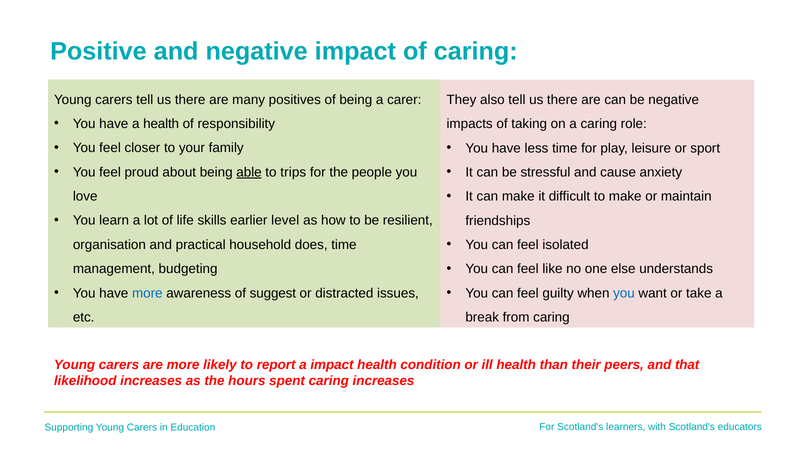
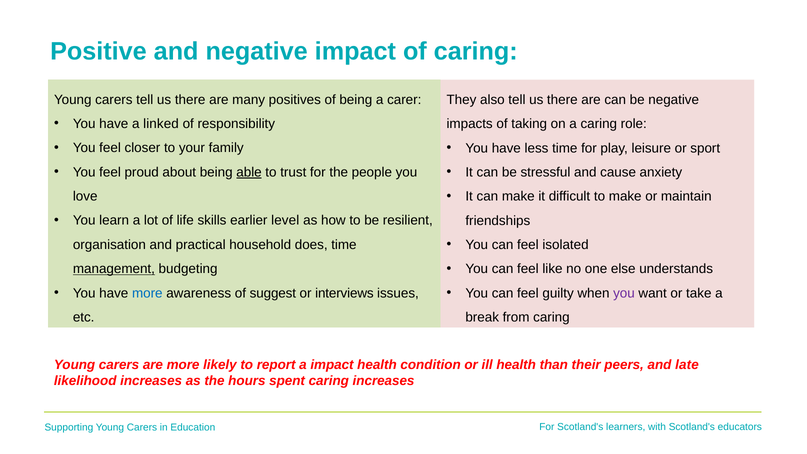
a health: health -> linked (161, 124)
trips: trips -> trust (293, 172)
management underline: none -> present (114, 269)
distracted: distracted -> interviews (344, 293)
you colour: blue -> purple (624, 293)
that: that -> late (687, 365)
